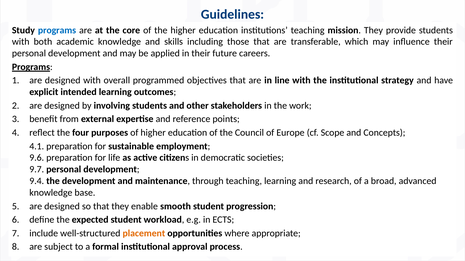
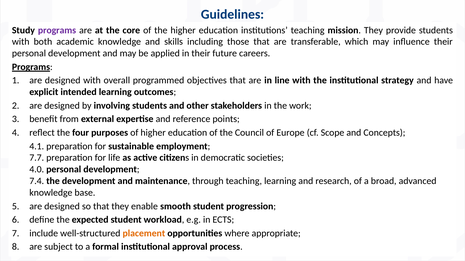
programs colour: blue -> purple (57, 30)
9.6: 9.6 -> 7.7 (37, 158)
9.7: 9.7 -> 4.0 (37, 170)
9.4: 9.4 -> 7.4 (37, 181)
